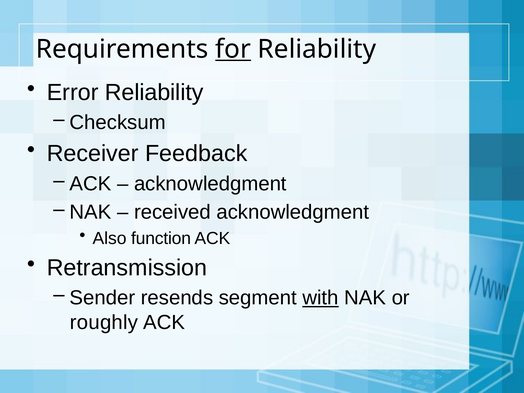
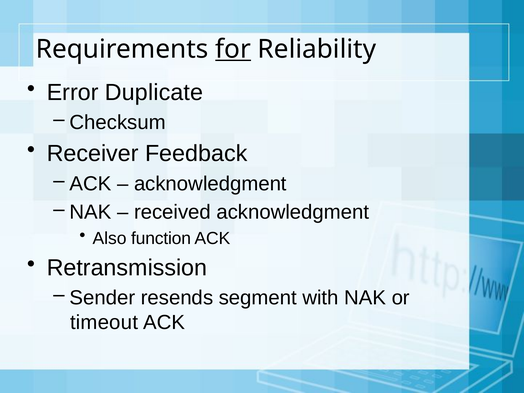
Error Reliability: Reliability -> Duplicate (154, 92)
with underline: present -> none (321, 298)
roughly: roughly -> timeout (104, 322)
